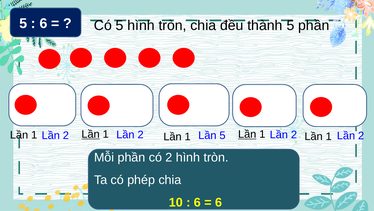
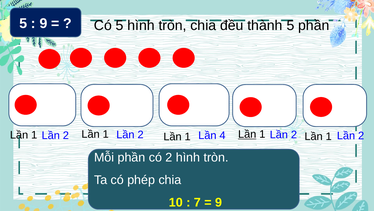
6: 6 -> 9 (43, 23)
Lần underline: present -> none (91, 134)
Lần 5: 5 -> 4 (223, 135)
6: 6 -> 7 (197, 202)
6: 6 -> 9 (219, 202)
